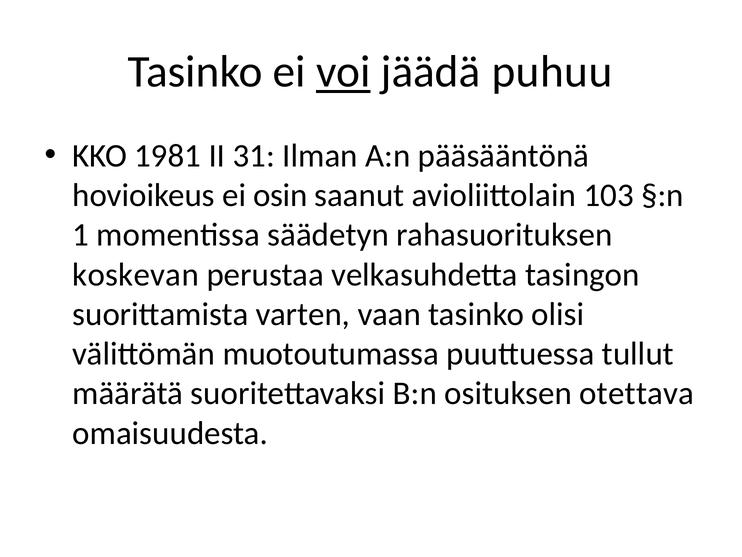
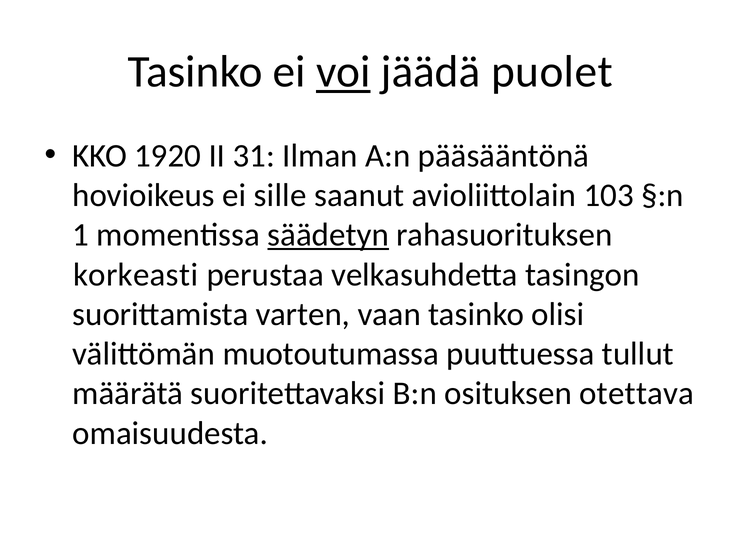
puhuu: puhuu -> puolet (552, 72)
1981: 1981 -> 1920 (168, 156)
osin: osin -> sille (280, 195)
säädetyn underline: none -> present (328, 235)
koskevan: koskevan -> korkeasti (136, 274)
